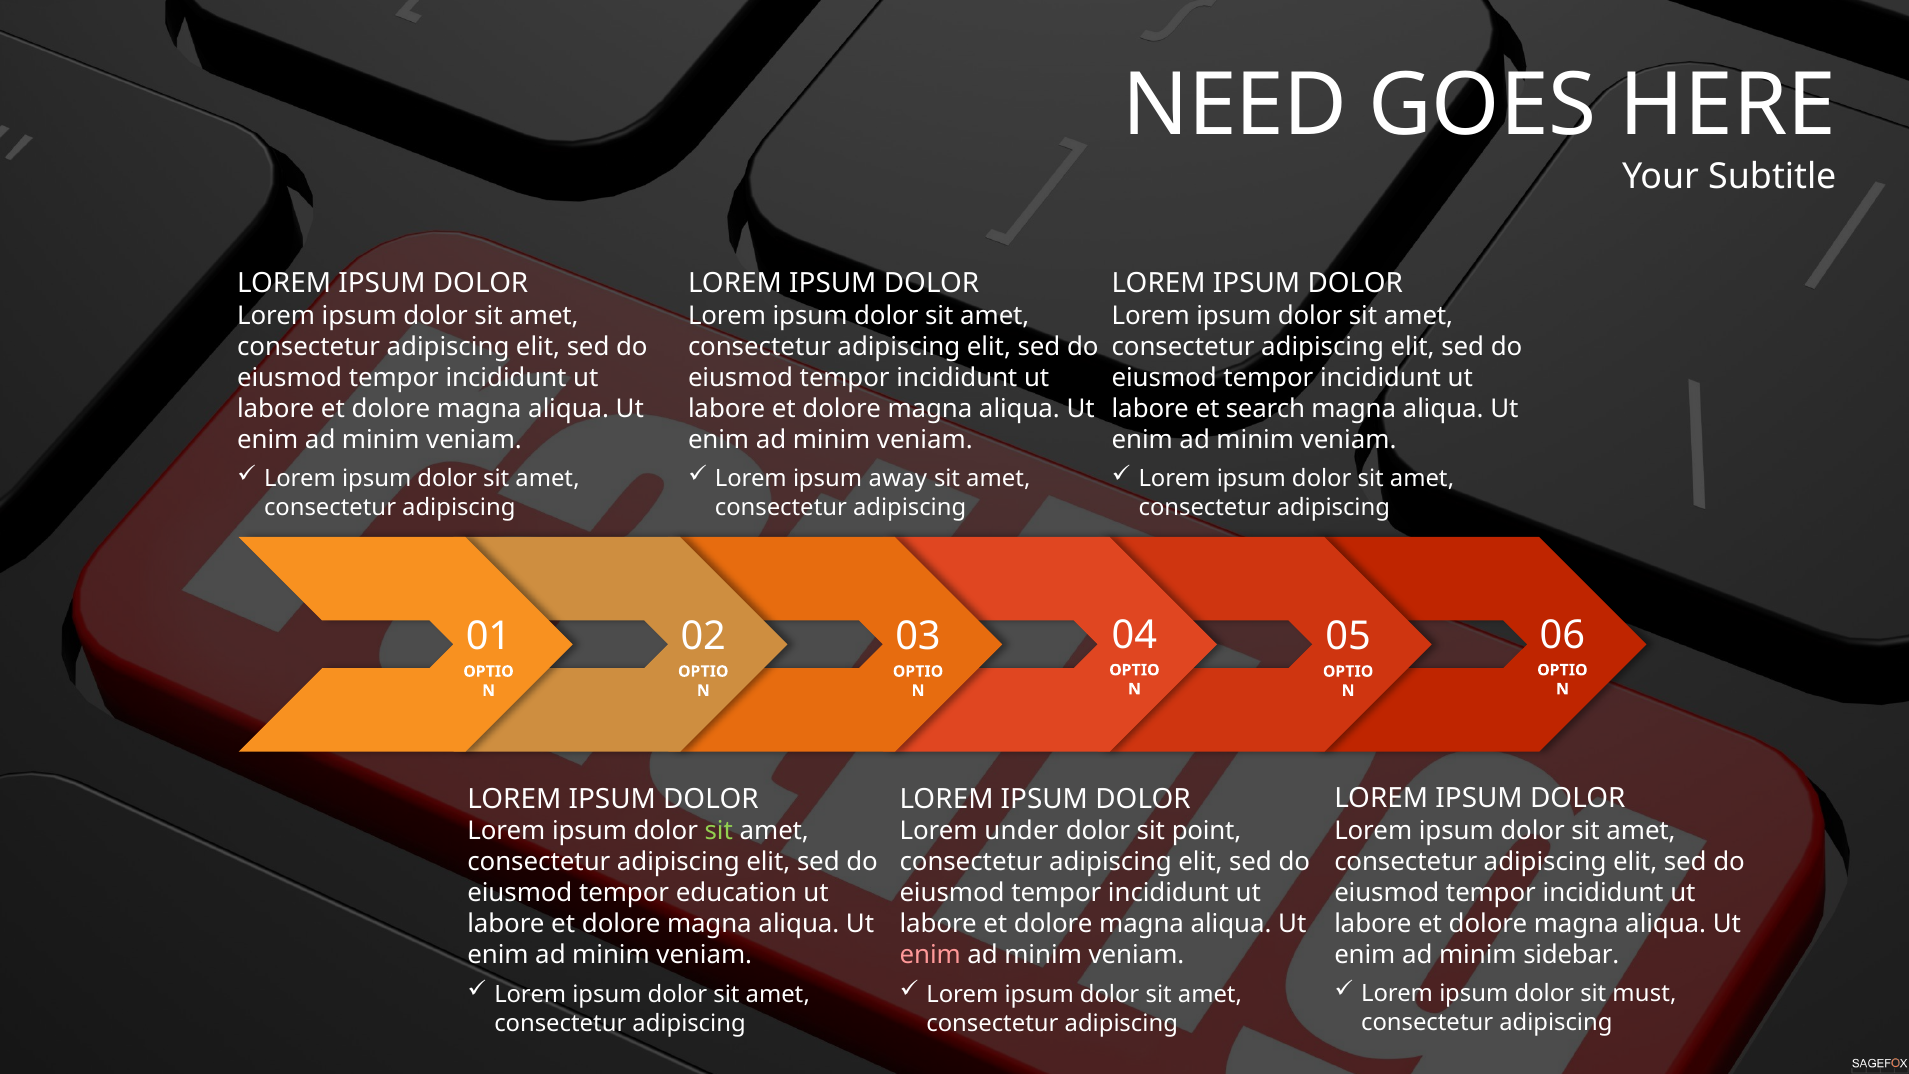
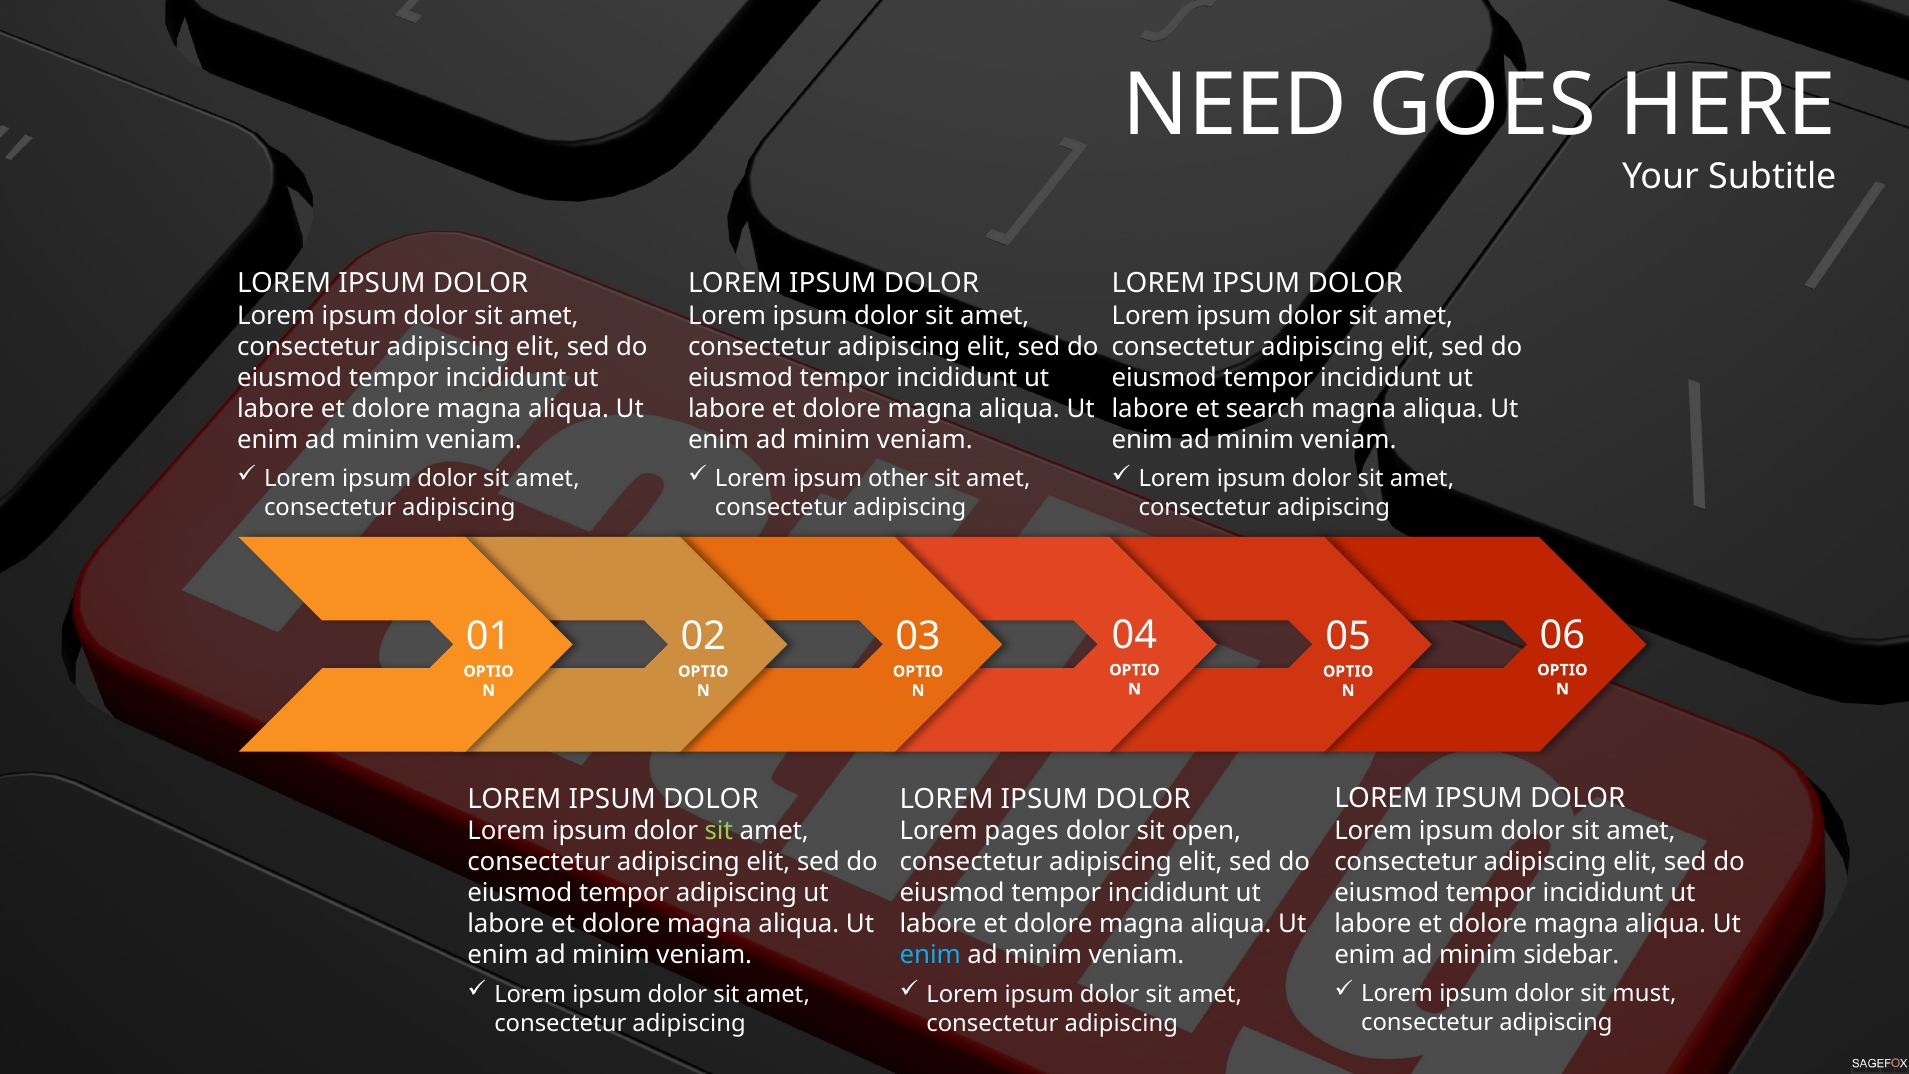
away: away -> other (898, 479)
under: under -> pages (1022, 831)
point: point -> open (1206, 831)
tempor education: education -> adipiscing (736, 893)
enim colour: pink -> light blue (930, 955)
